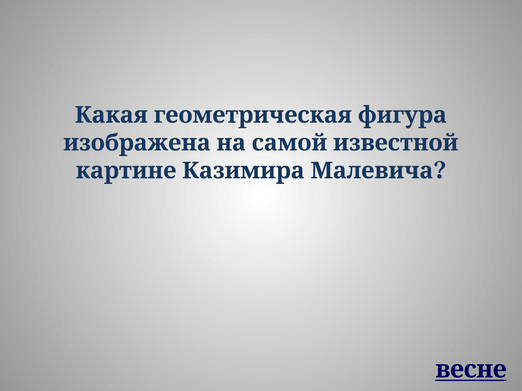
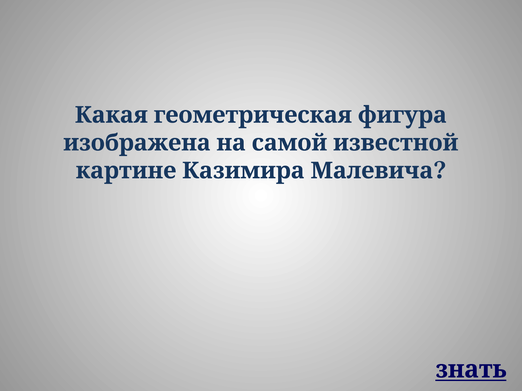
весне: весне -> знать (471, 370)
